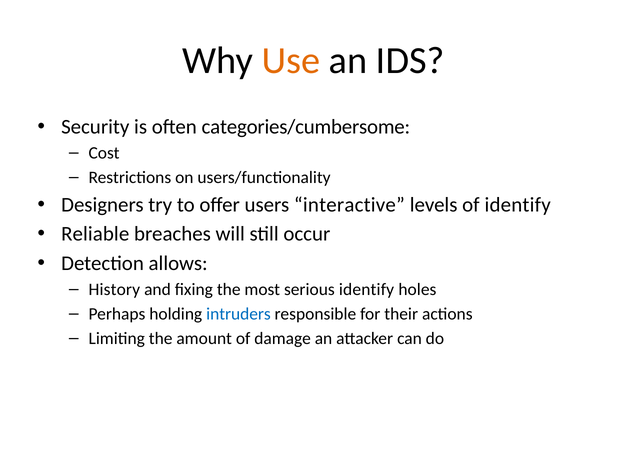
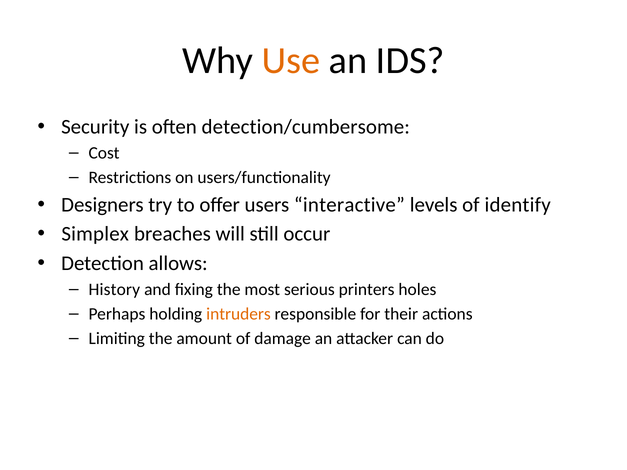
categories/cumbersome: categories/cumbersome -> detection/cumbersome (306, 127)
Reliable: Reliable -> Simplex (95, 234)
serious identify: identify -> printers (367, 290)
intruders colour: blue -> orange (238, 314)
